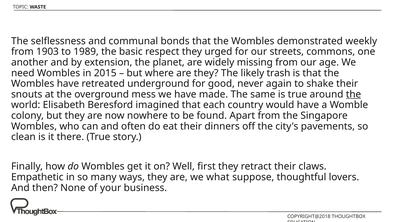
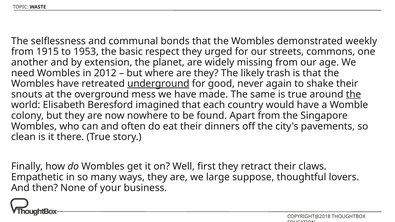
1903: 1903 -> 1915 (47, 52)
1989: 1989 -> 1953 (86, 52)
2015: 2015 -> 2012 (105, 73)
underground underline: none -> present (158, 84)
what: what -> large (218, 177)
